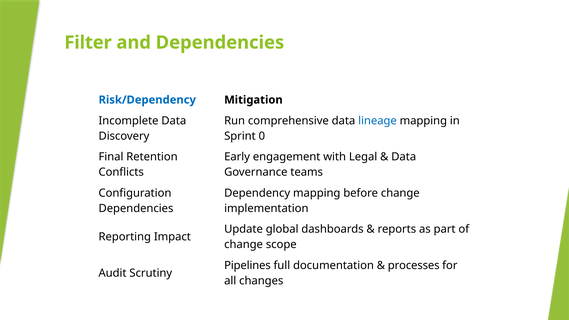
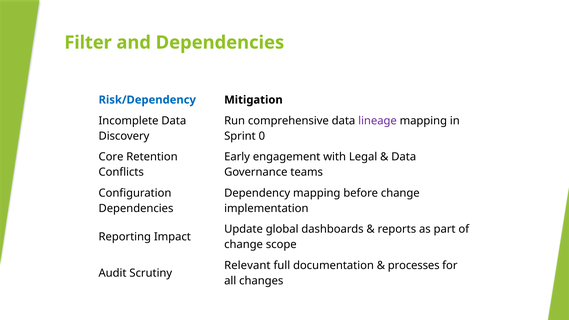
lineage colour: blue -> purple (378, 121)
Final: Final -> Core (111, 157)
Pipelines: Pipelines -> Relevant (247, 265)
